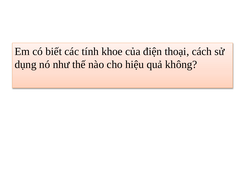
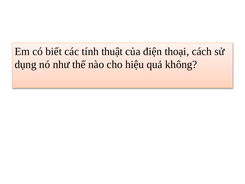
khoe: khoe -> thuật (112, 51)
